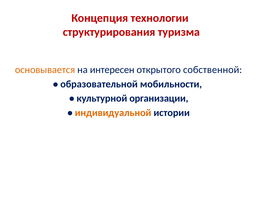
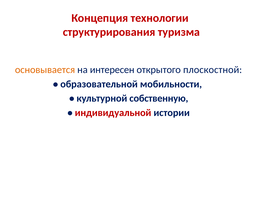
собственной: собственной -> плоскостной (213, 70)
организации: организации -> собственную (159, 98)
индивидуальной colour: orange -> red (113, 113)
